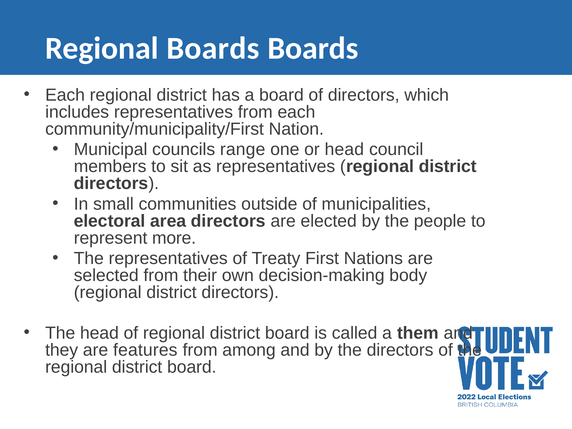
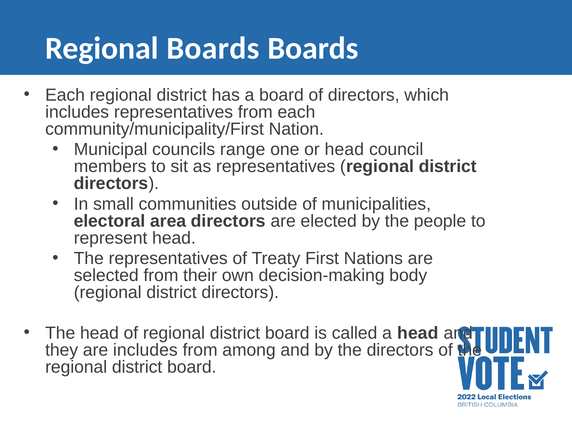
represent more: more -> head (174, 238)
a them: them -> head (418, 333)
are features: features -> includes (145, 350)
